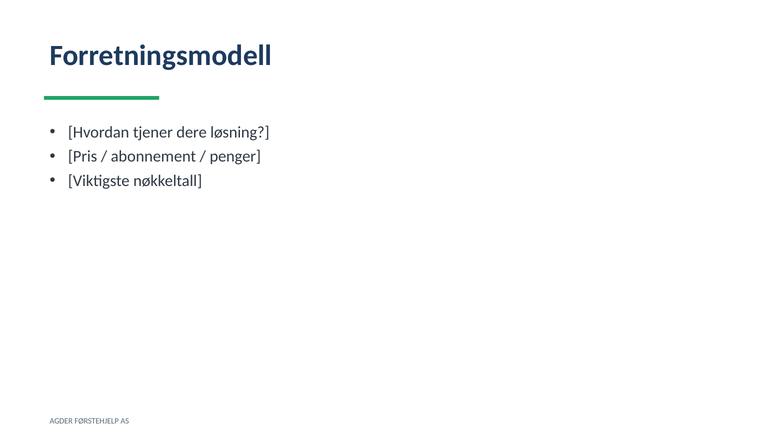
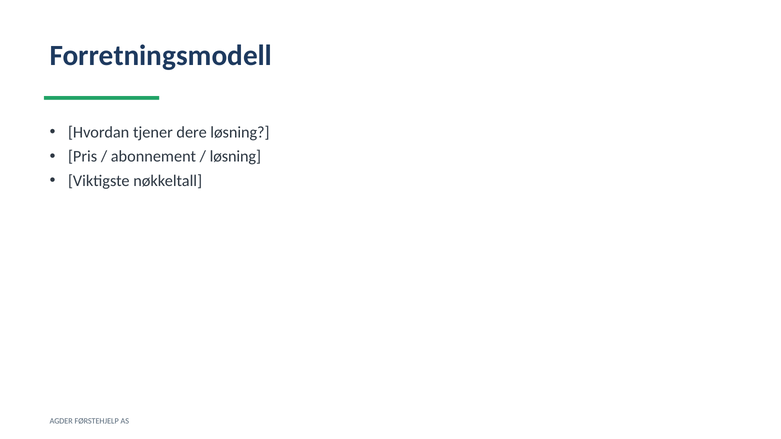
penger: penger -> løsning (235, 157)
